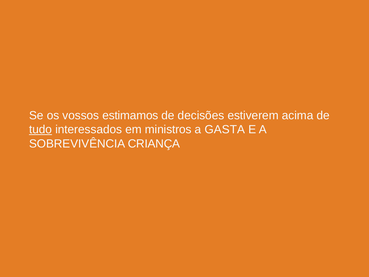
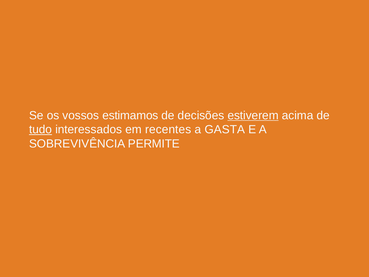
estiverem underline: none -> present (253, 115)
ministros: ministros -> recentes (168, 129)
CRIANÇA: CRIANÇA -> PERMITE (154, 144)
